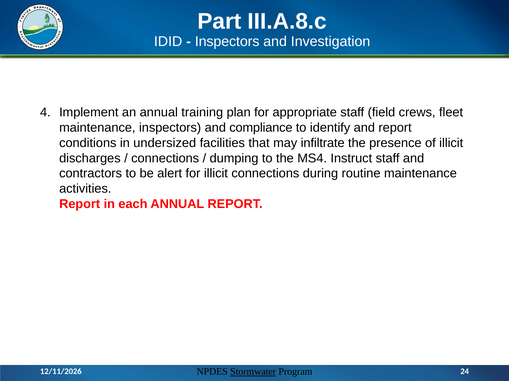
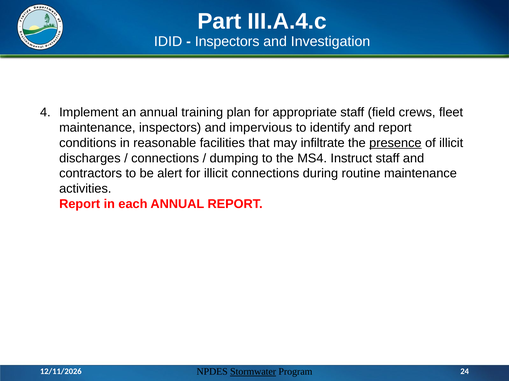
III.A.8.c: III.A.8.c -> III.A.4.c (287, 22)
compliance: compliance -> impervious (261, 128)
undersized: undersized -> reasonable (165, 143)
presence underline: none -> present (395, 143)
